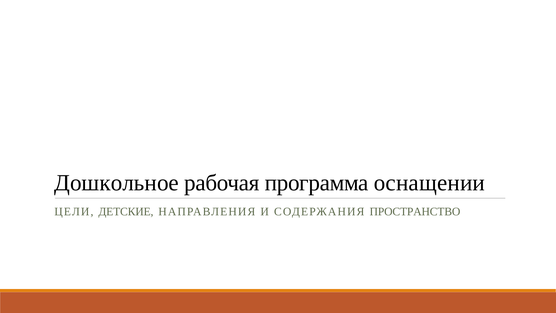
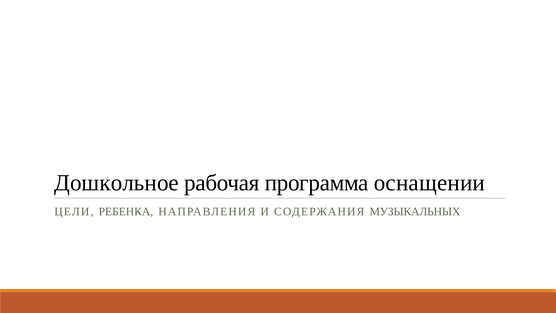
ДЕТСКИЕ: ДЕТСКИЕ -> РЕБЕНКА (126, 211)
ПРОСТРАНСТВО: ПРОСТРАНСТВО -> МУЗЫКАЛЬНЫХ (415, 211)
